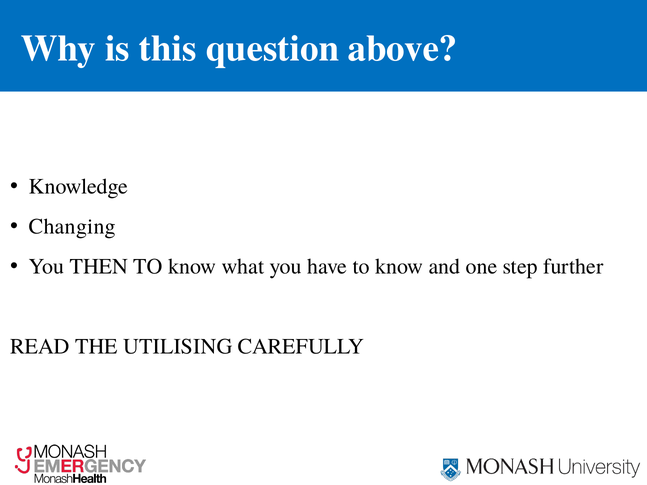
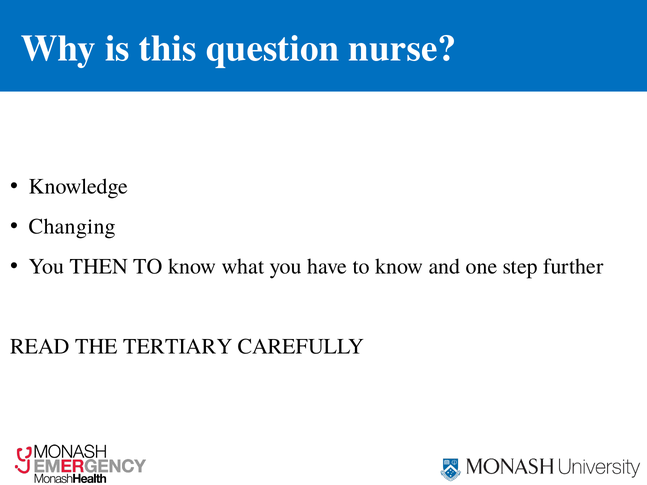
above: above -> nurse (402, 48)
UTILISING: UTILISING -> TERTIARY (178, 347)
